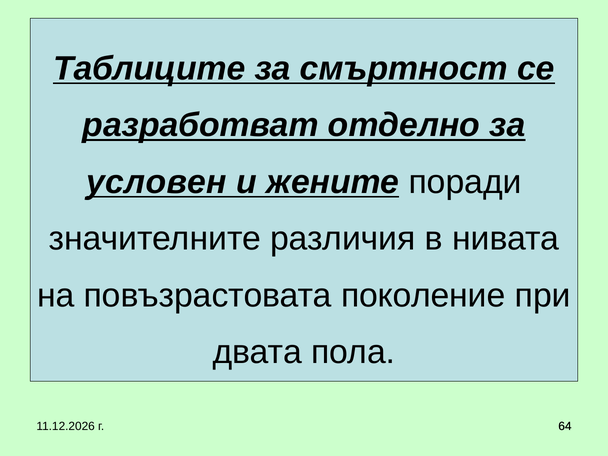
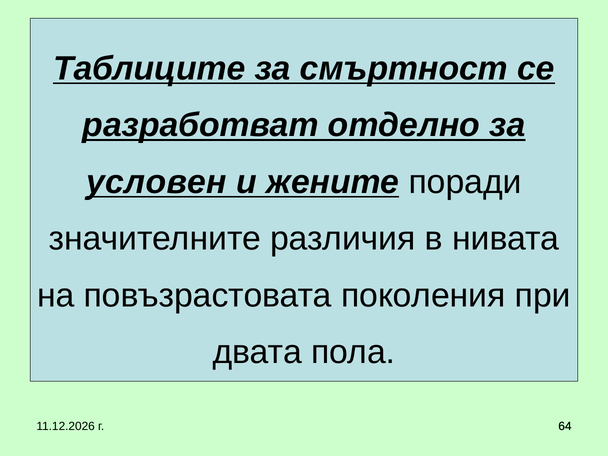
поколение: поколение -> поколения (423, 295)
